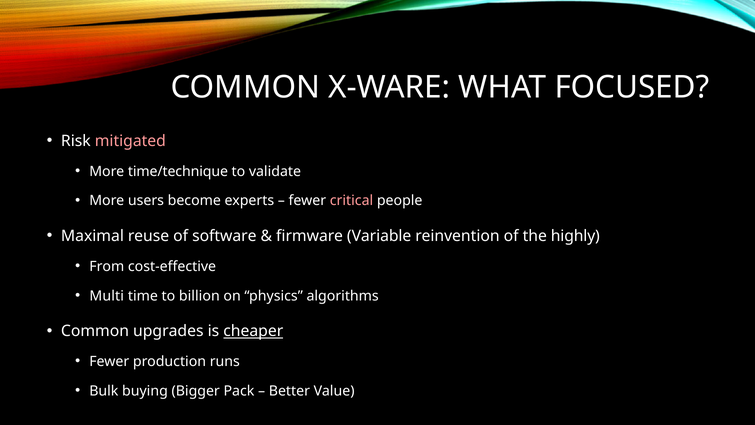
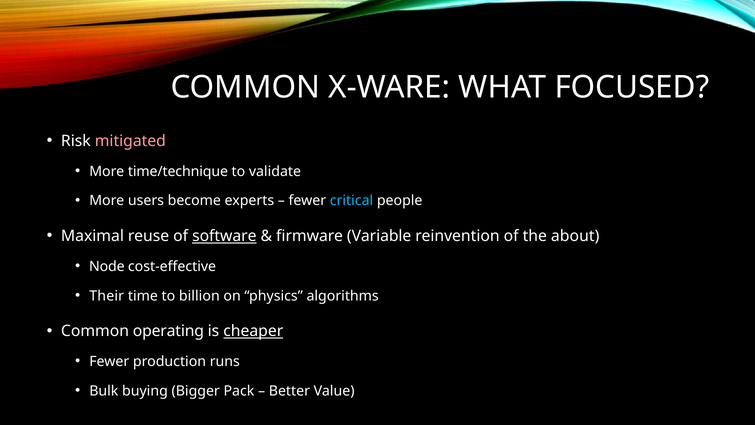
critical colour: pink -> light blue (352, 201)
software underline: none -> present (224, 236)
highly: highly -> about (575, 236)
From: From -> Node (107, 266)
Multi: Multi -> Their (107, 296)
upgrades: upgrades -> operating (168, 331)
